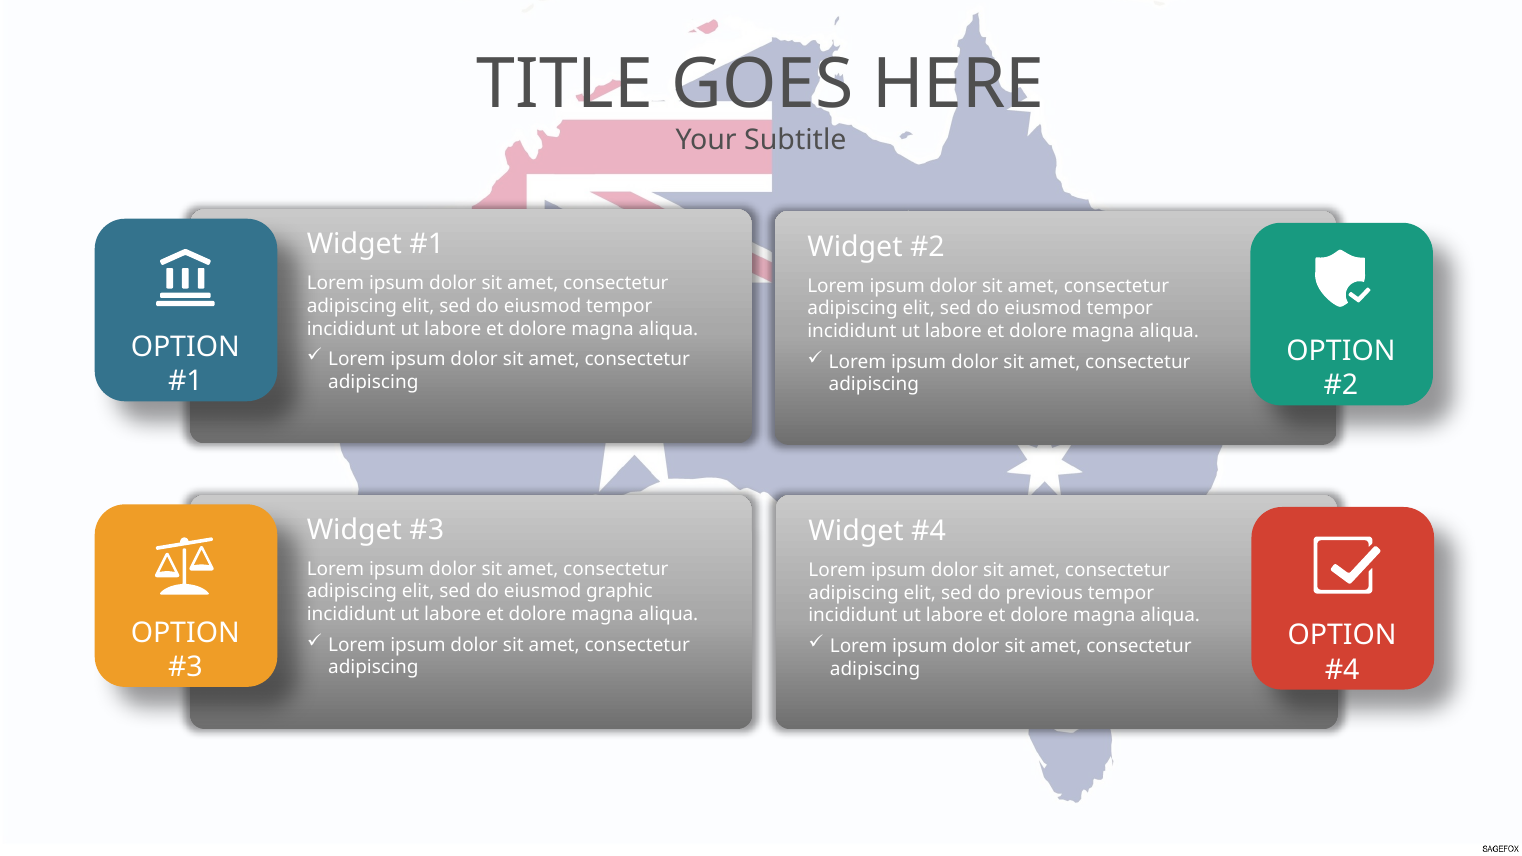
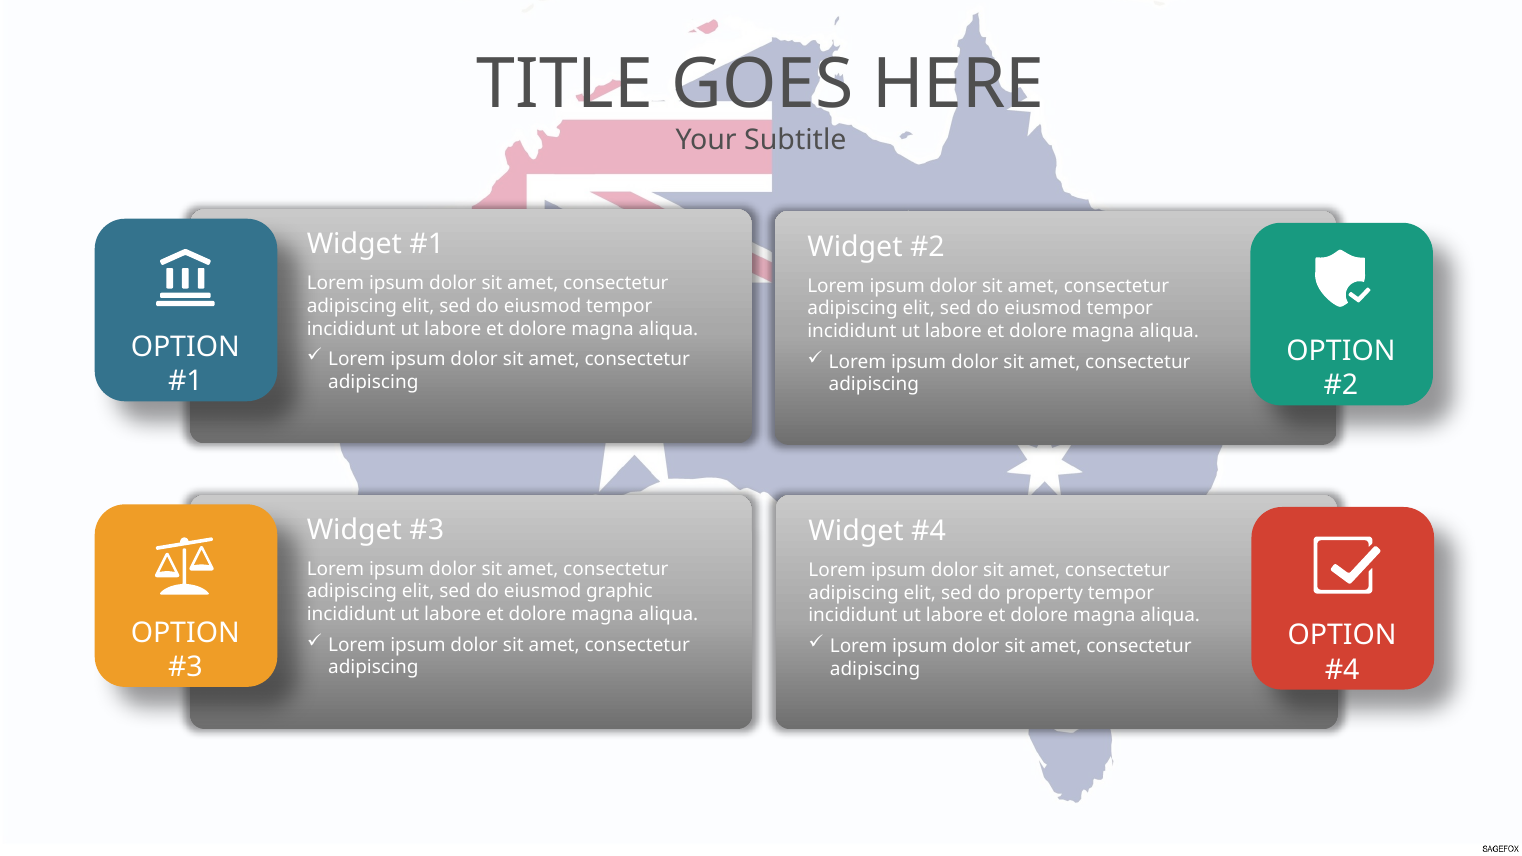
previous: previous -> property (1044, 593)
